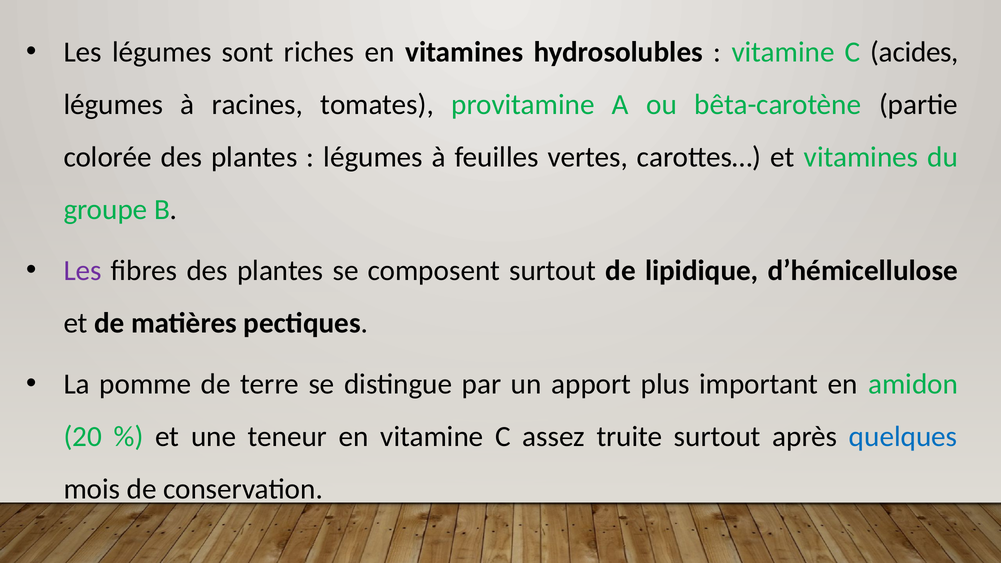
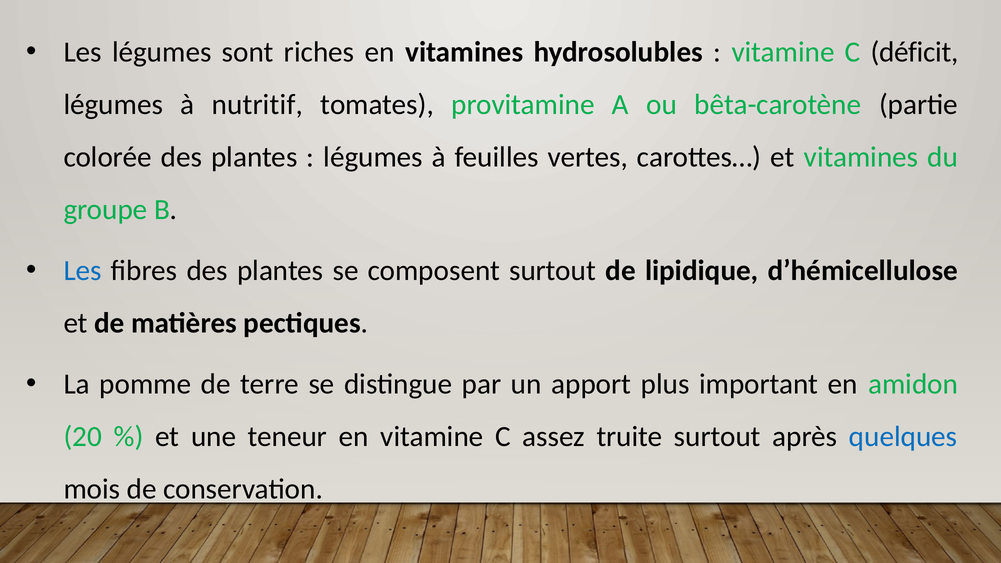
acides: acides -> déficit (915, 52)
racines: racines -> nutritif (257, 105)
Les colour: purple -> blue (83, 271)
